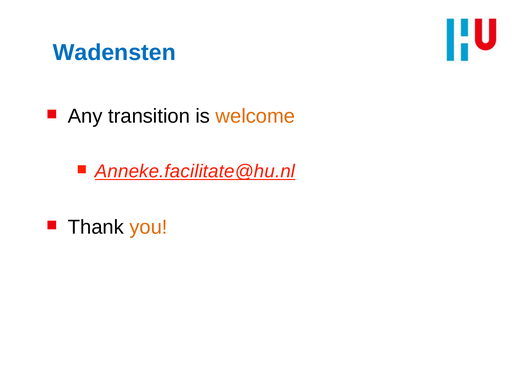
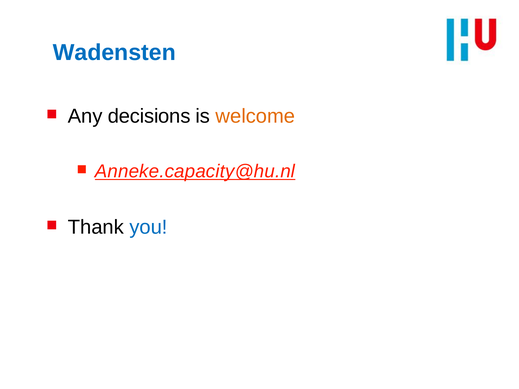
transition: transition -> decisions (149, 116)
Anneke.facilitate@hu.nl: Anneke.facilitate@hu.nl -> Anneke.capacity@hu.nl (195, 171)
you colour: orange -> blue (148, 227)
